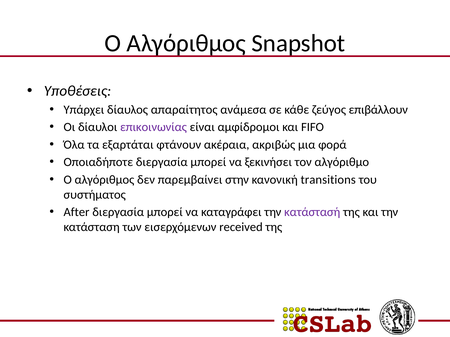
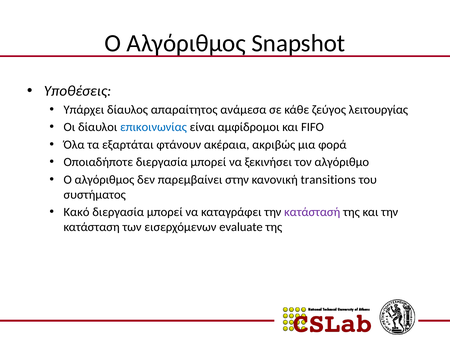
επιβάλλουν: επιβάλλουν -> λειτουργίας (378, 110)
επικοινωνίας colour: purple -> blue (153, 127)
After: After -> Κακό (77, 212)
received: received -> evaluate (241, 227)
